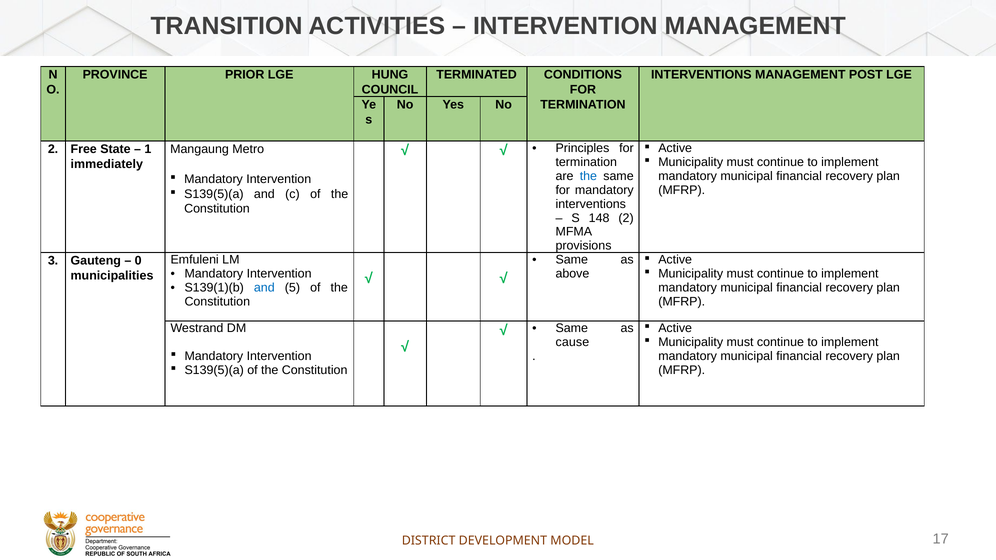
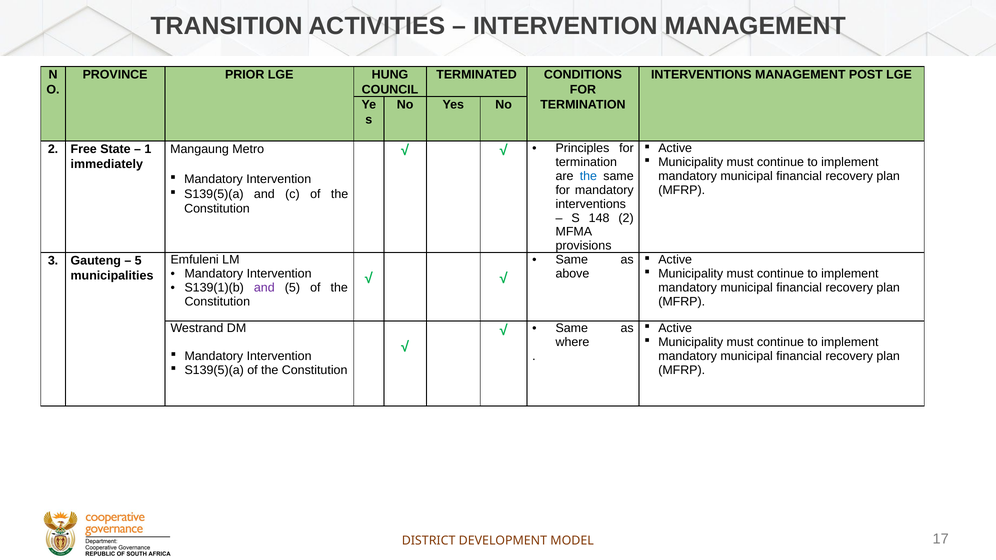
0: 0 -> 5 (138, 261)
and colour: blue -> purple (264, 288)
cause: cause -> where (572, 342)
